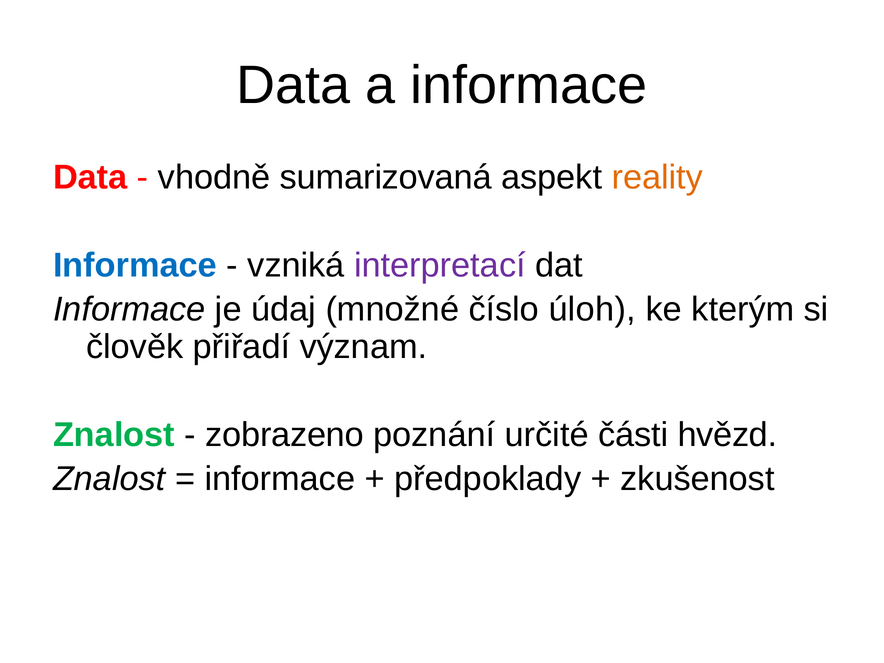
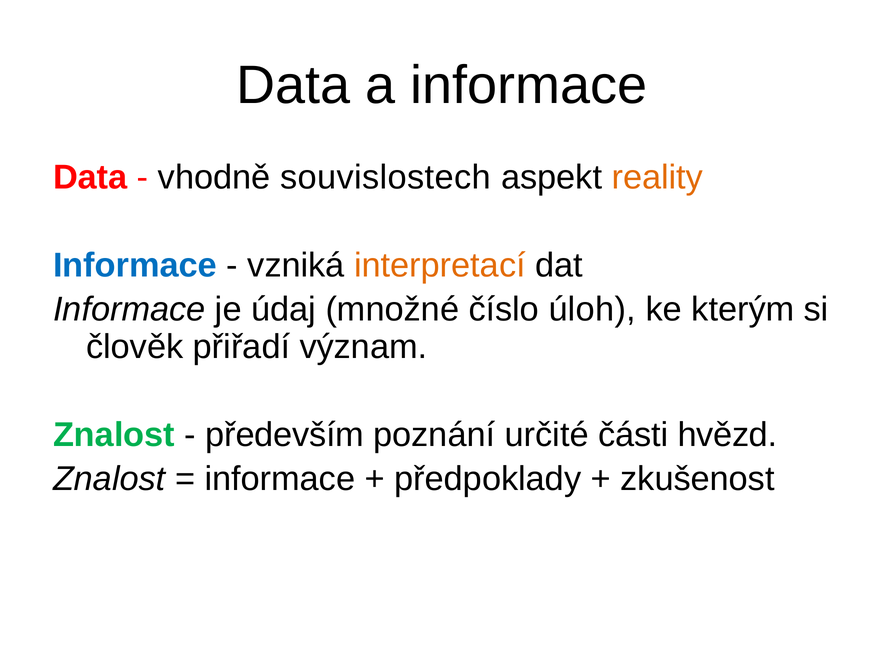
sumarizovaná: sumarizovaná -> souvislostech (386, 177)
interpretací colour: purple -> orange (440, 266)
zobrazeno: zobrazeno -> především (285, 435)
